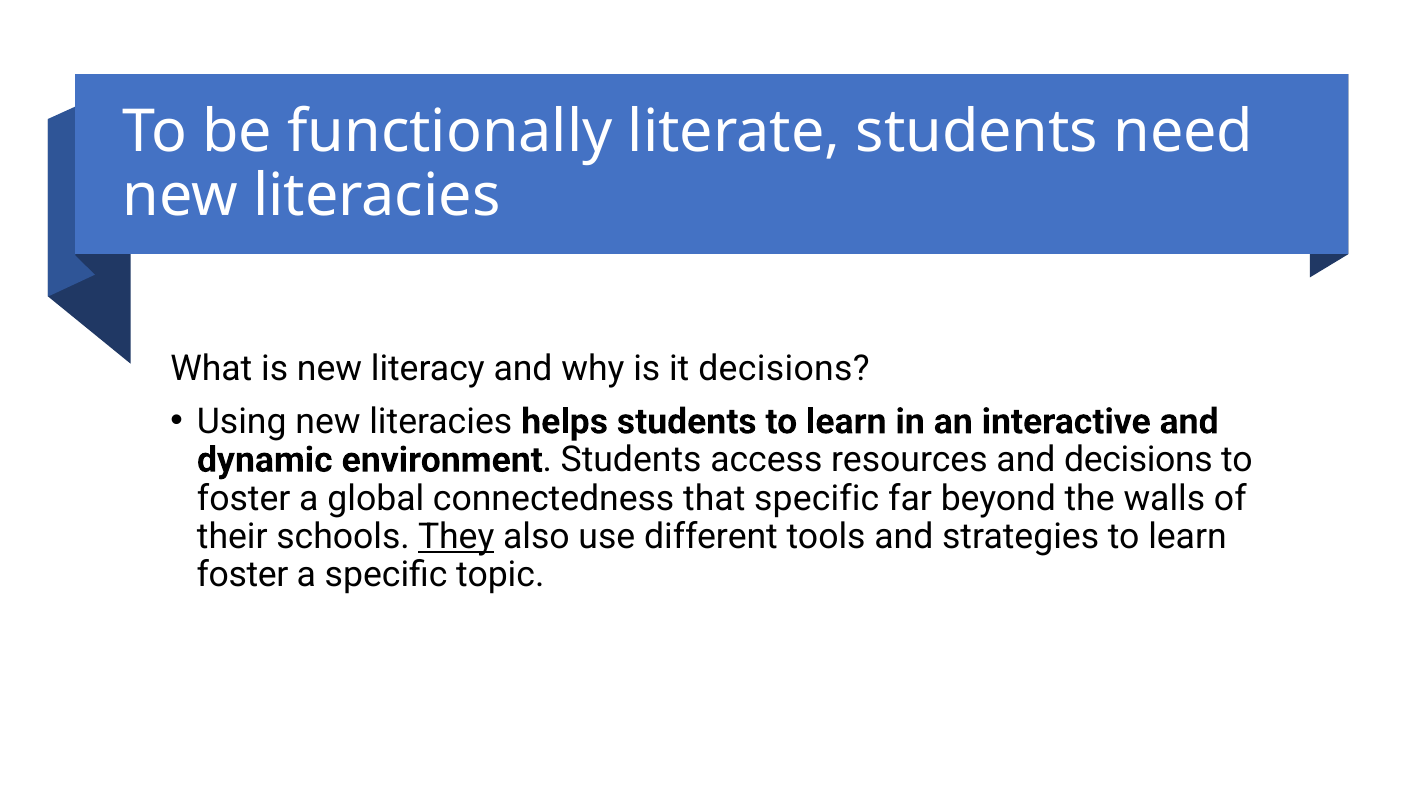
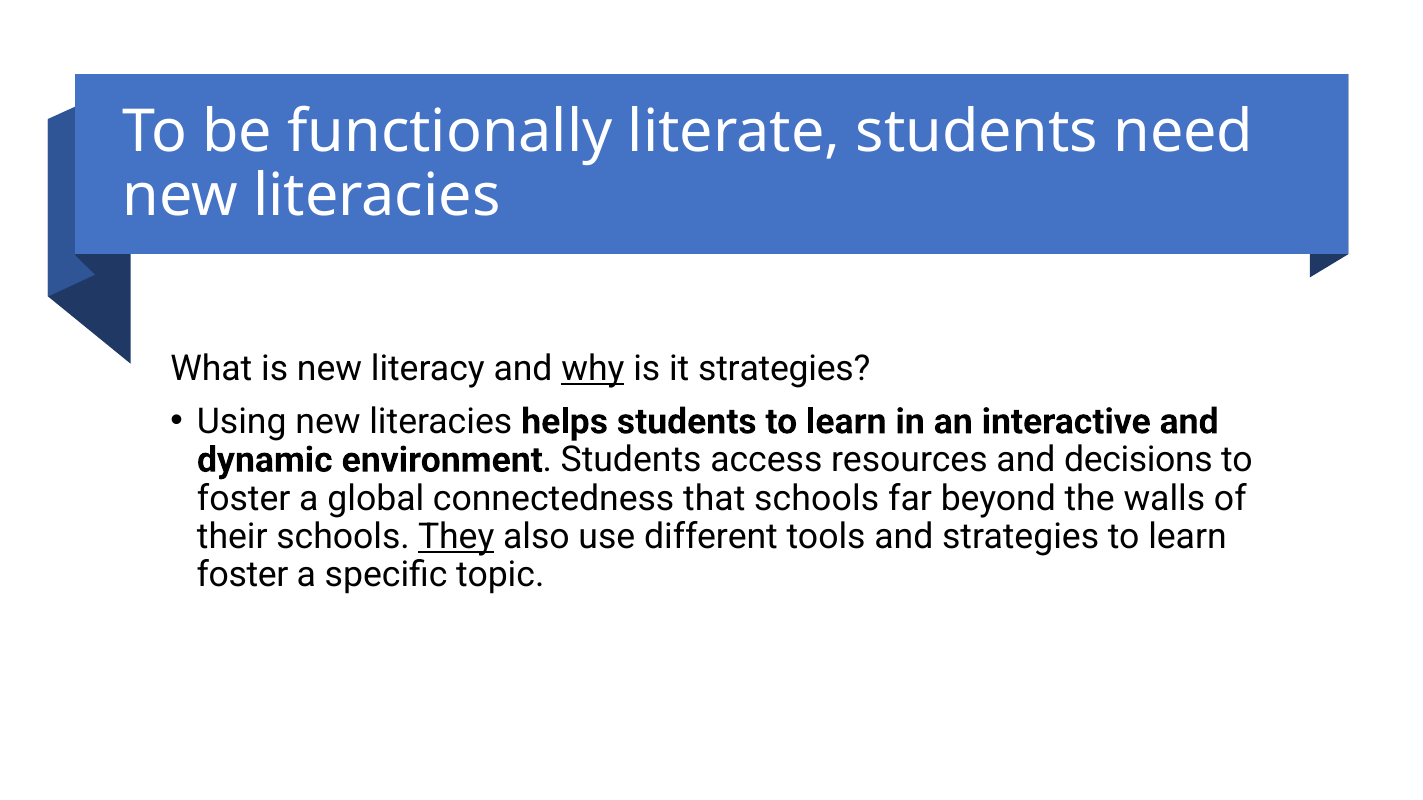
why underline: none -> present (593, 369)
it decisions: decisions -> strategies (784, 369)
that specific: specific -> schools (817, 499)
